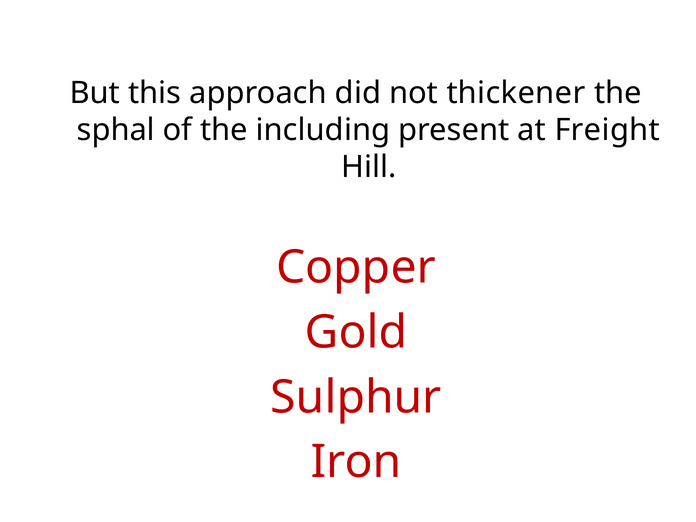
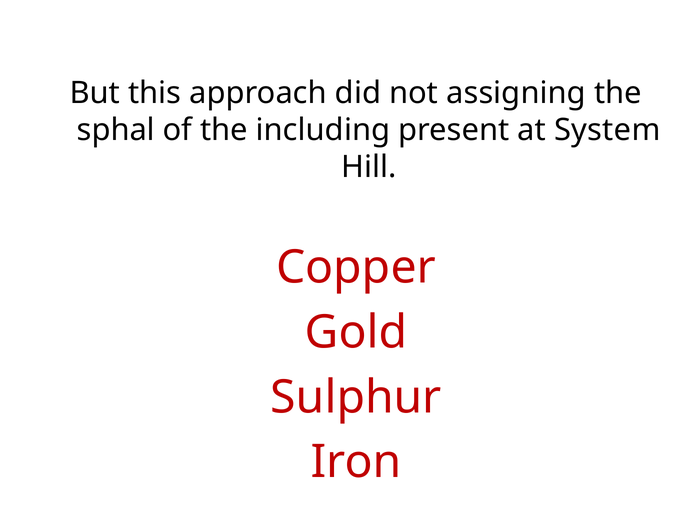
thickener: thickener -> assigning (516, 93)
Freight: Freight -> System (607, 130)
